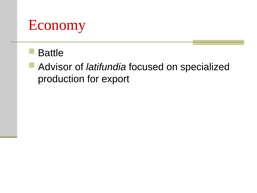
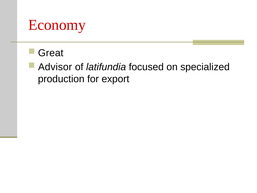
Battle: Battle -> Great (51, 53)
